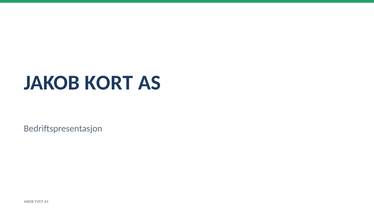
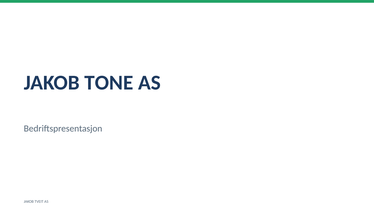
KORT: KORT -> TONE (109, 83)
